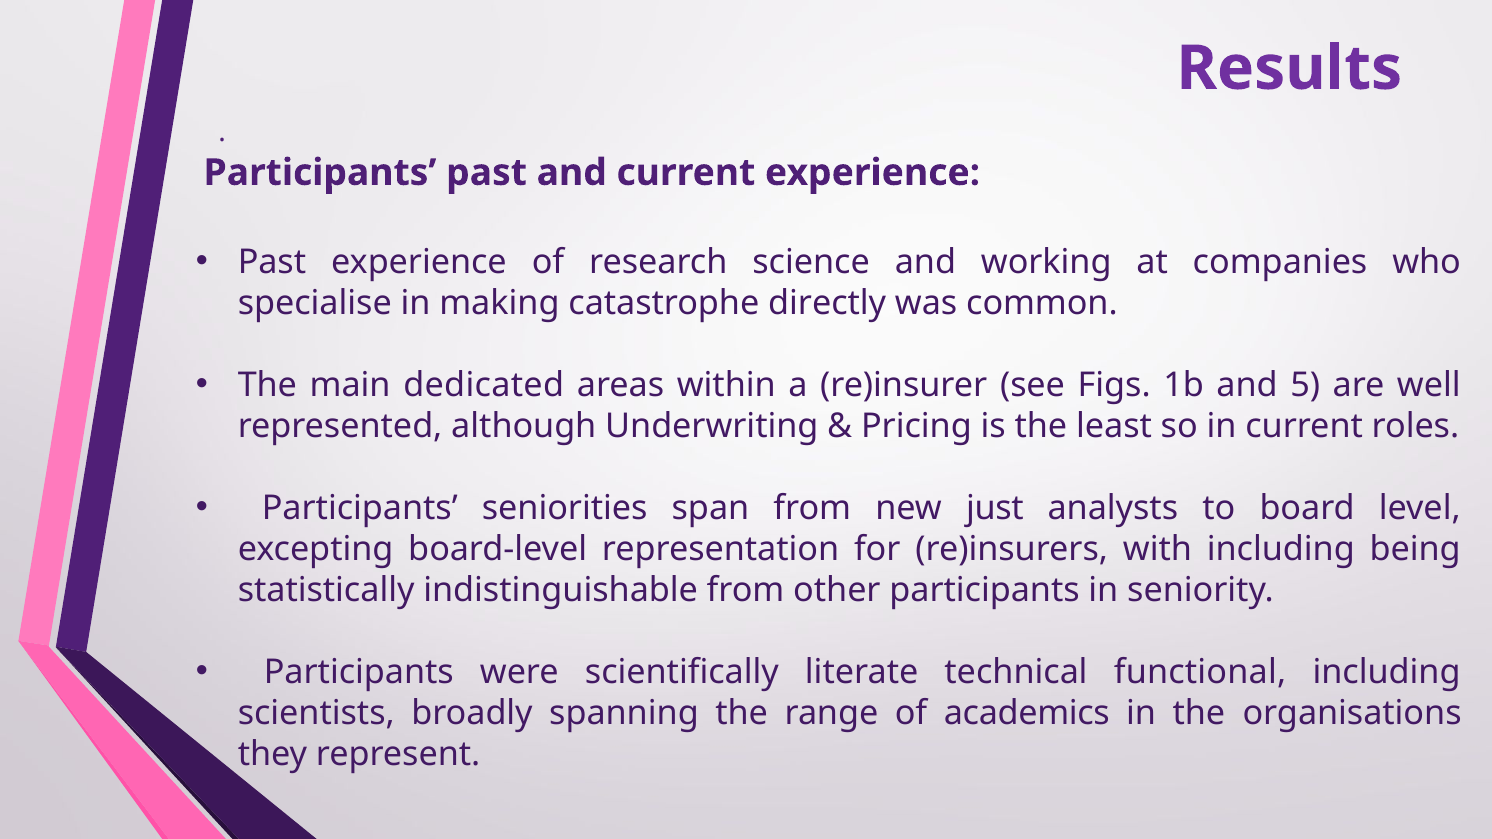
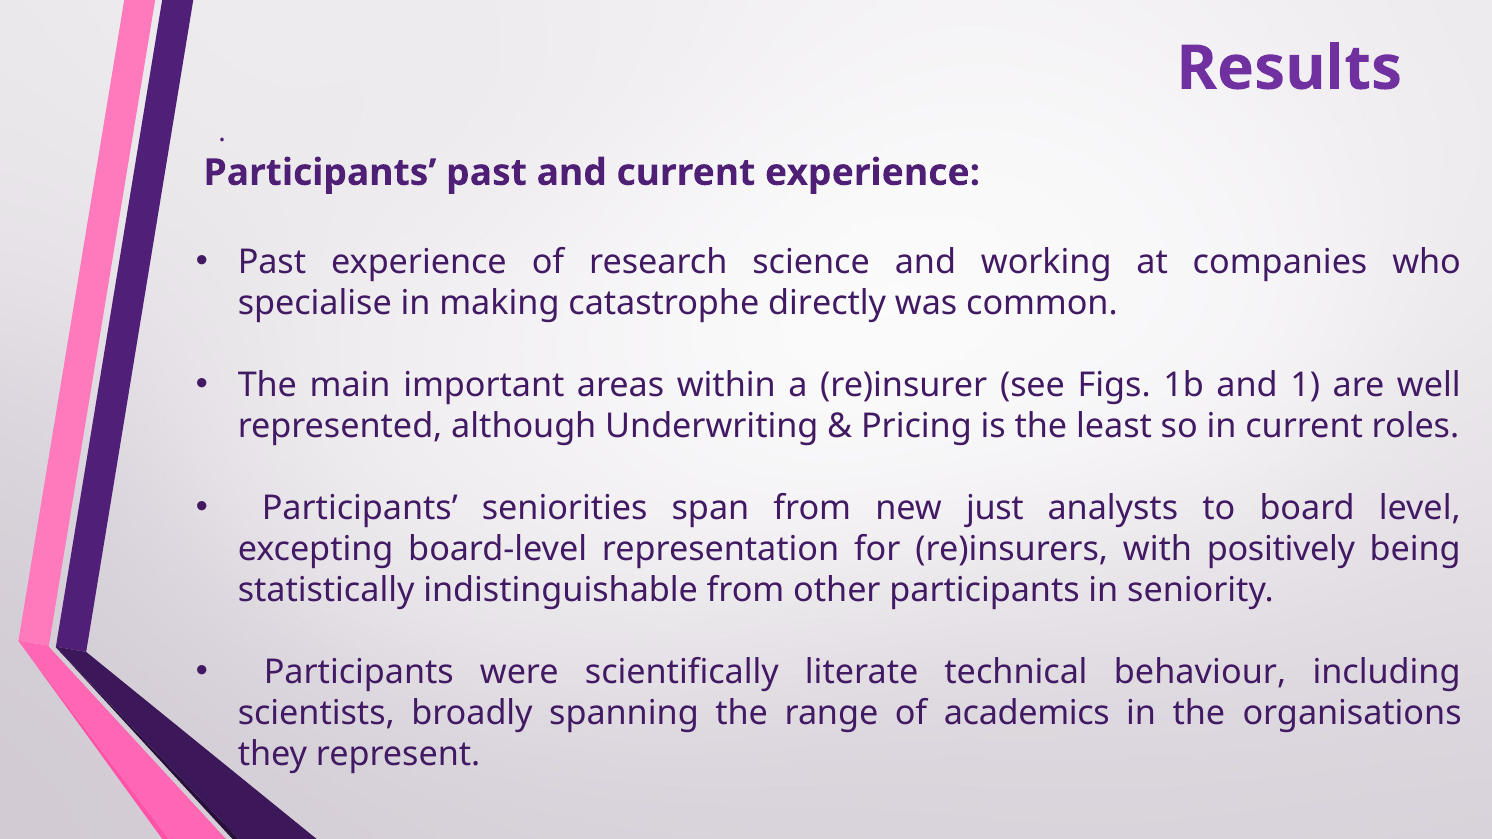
dedicated: dedicated -> important (484, 385)
5: 5 -> 1 (1305, 385)
with including: including -> positively (1281, 549)
functional: functional -> behaviour (1200, 672)
